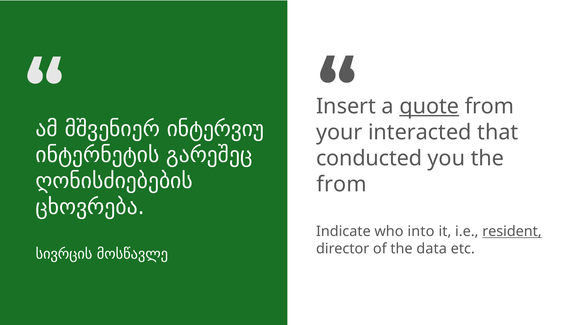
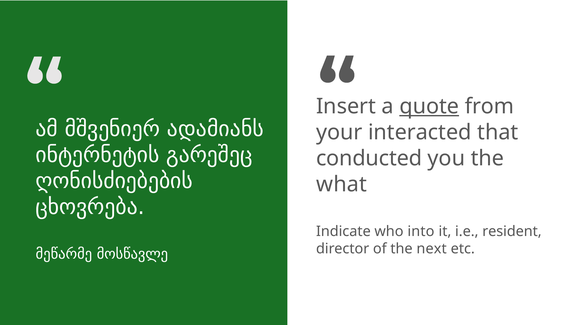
ინტერვიუ: ინტერვიუ -> ადამიანს (215, 129)
from: from -> what (342, 184)
resident underline: present -> none (512, 231)
data: data -> next (432, 248)
სივრცის: სივრცის -> მეწარმე (64, 254)
